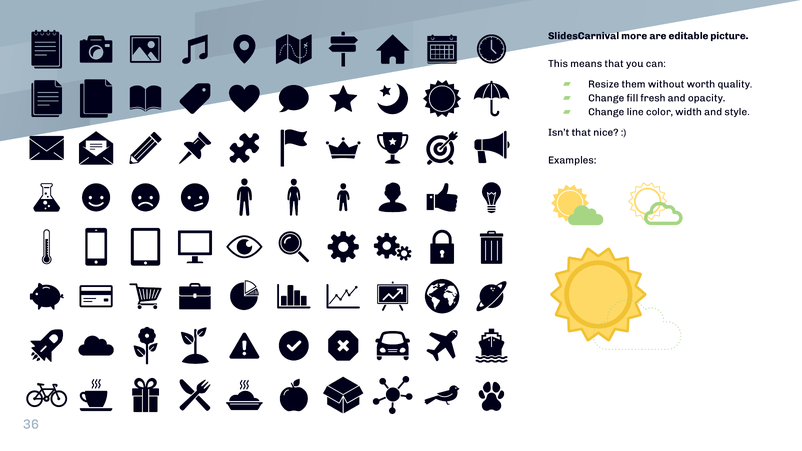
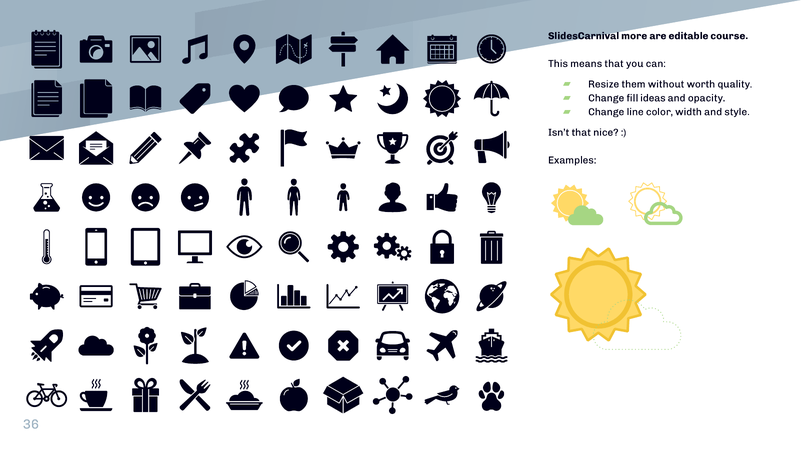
picture: picture -> course (729, 36)
fresh: fresh -> ideas (653, 98)
